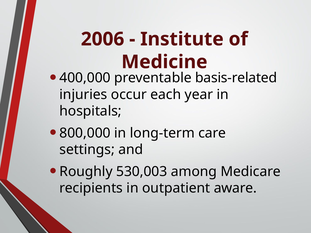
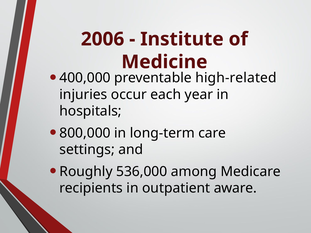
basis-related: basis-related -> high-related (236, 78)
530,003: 530,003 -> 536,000 (142, 172)
